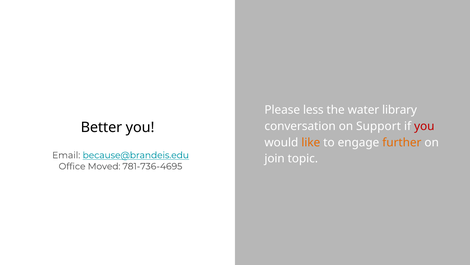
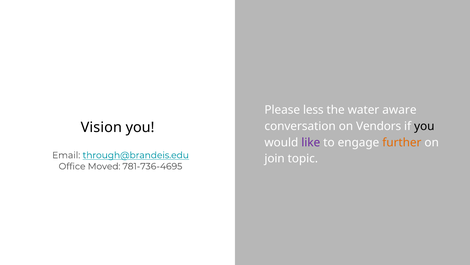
library: library -> aware (399, 110)
Support: Support -> Vendors (379, 126)
you colour: red -> black (424, 126)
Better: Better -> Vision (101, 127)
like colour: orange -> purple (311, 142)
because@brandeis.edu: because@brandeis.edu -> through@brandeis.edu (136, 155)
